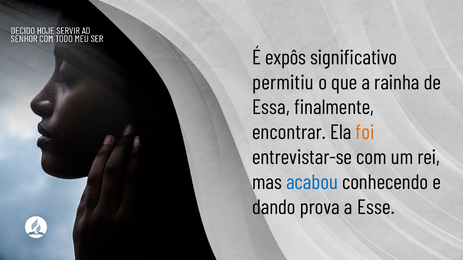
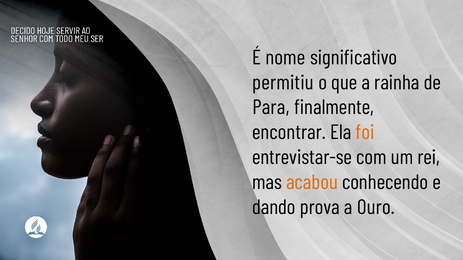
expôs: expôs -> nome (285, 58)
Essa: Essa -> Para (271, 108)
acabou colour: blue -> orange (312, 183)
Esse: Esse -> Ouro (376, 208)
